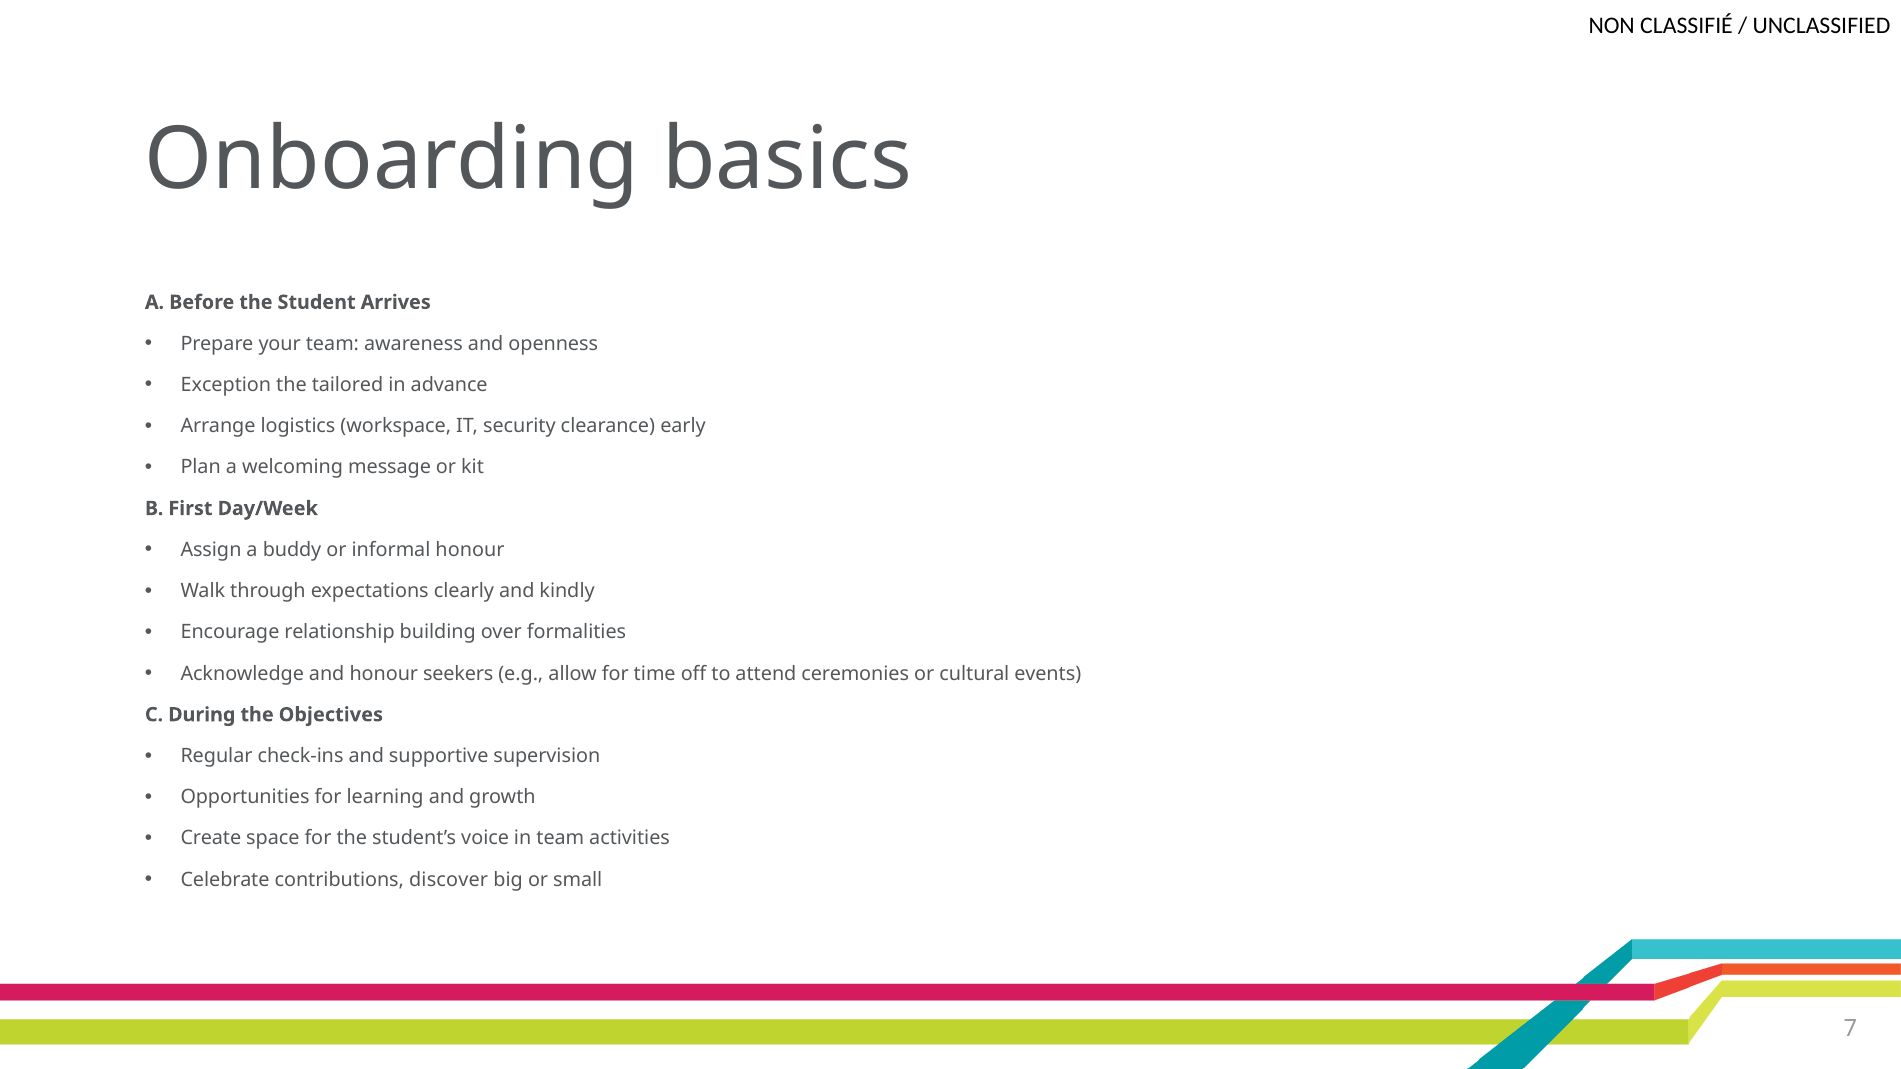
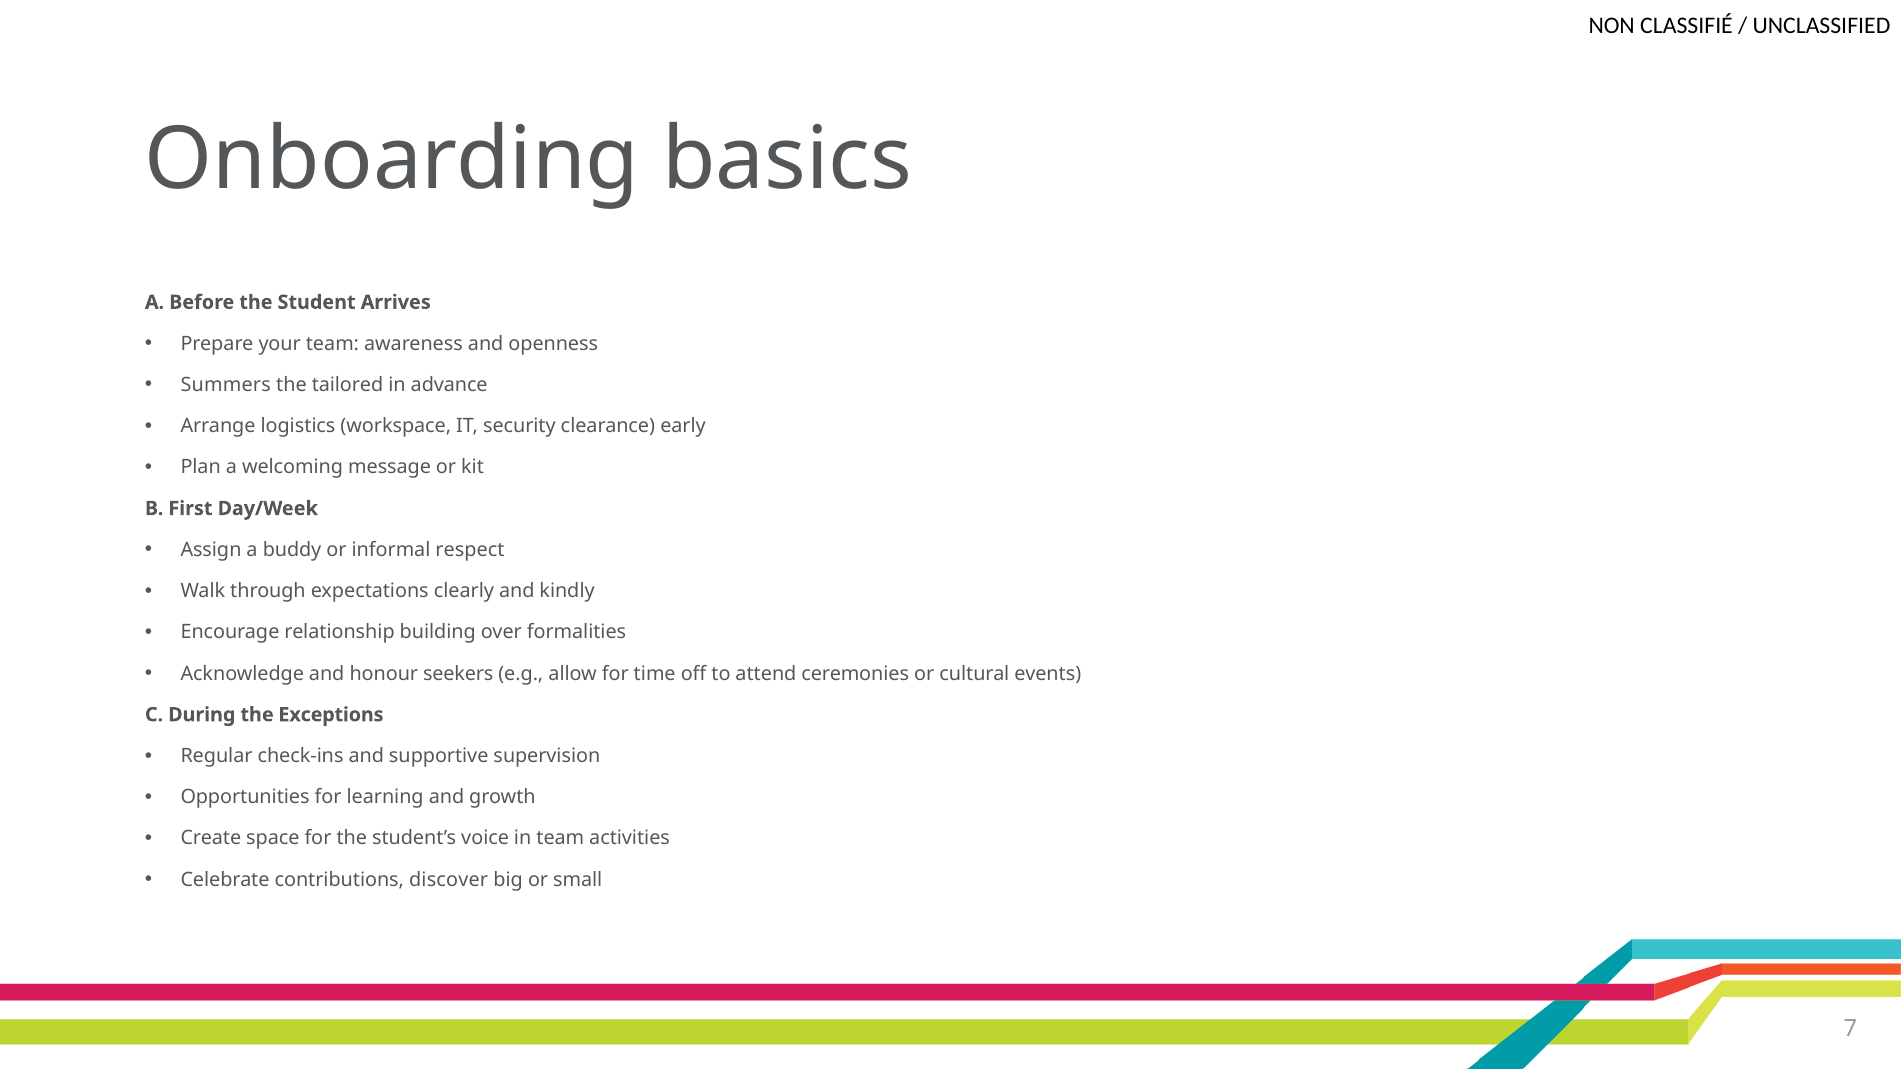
Exception: Exception -> Summers (226, 385)
informal honour: honour -> respect (470, 550)
Objectives: Objectives -> Exceptions (331, 715)
